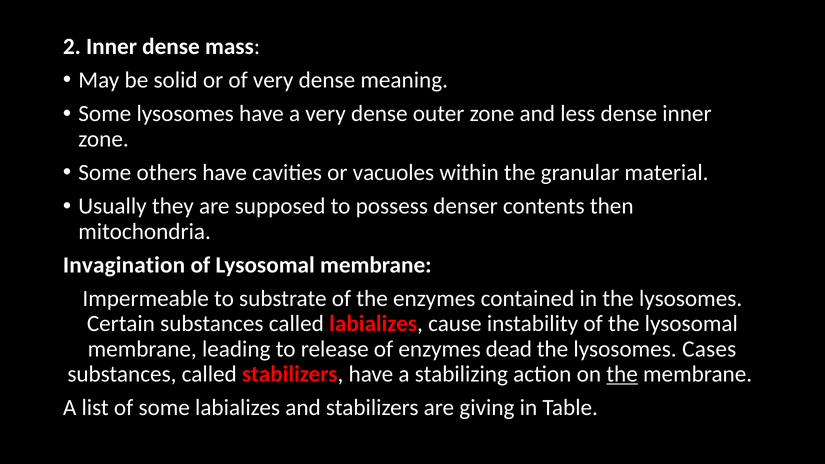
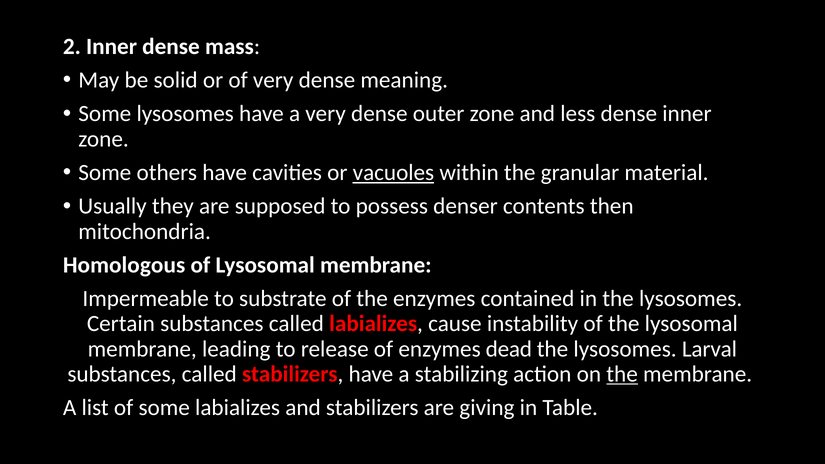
vacuoles underline: none -> present (393, 173)
Invagination: Invagination -> Homologous (124, 265)
Cases: Cases -> Larval (709, 349)
